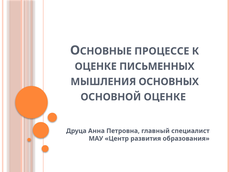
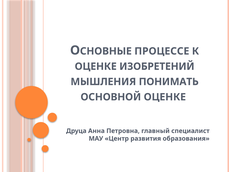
ПИСЬМЕННЫХ: ПИСЬМЕННЫХ -> ИЗОБРЕТЕНИЙ (157, 66)
ОСНОВНЫХ: ОСНОВНЫХ -> ПОНИМАТЬ (169, 82)
